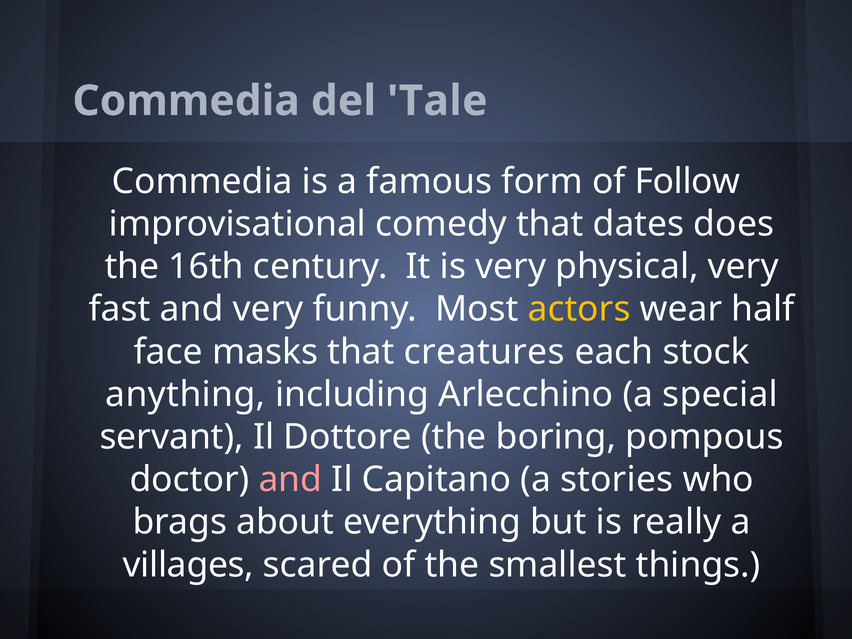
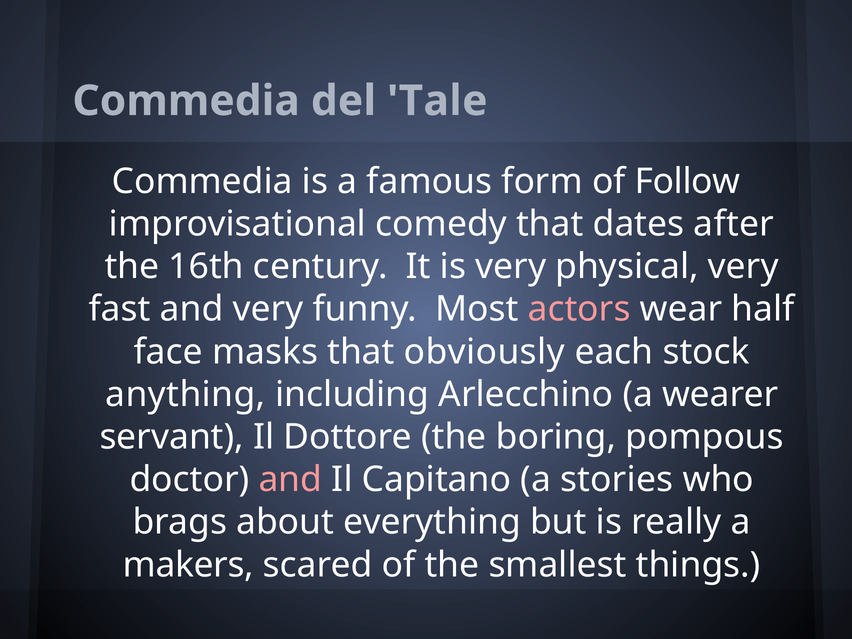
does: does -> after (734, 224)
actors colour: yellow -> pink (579, 309)
creatures: creatures -> obviously (484, 352)
special: special -> wearer (720, 394)
villages: villages -> makers (188, 565)
